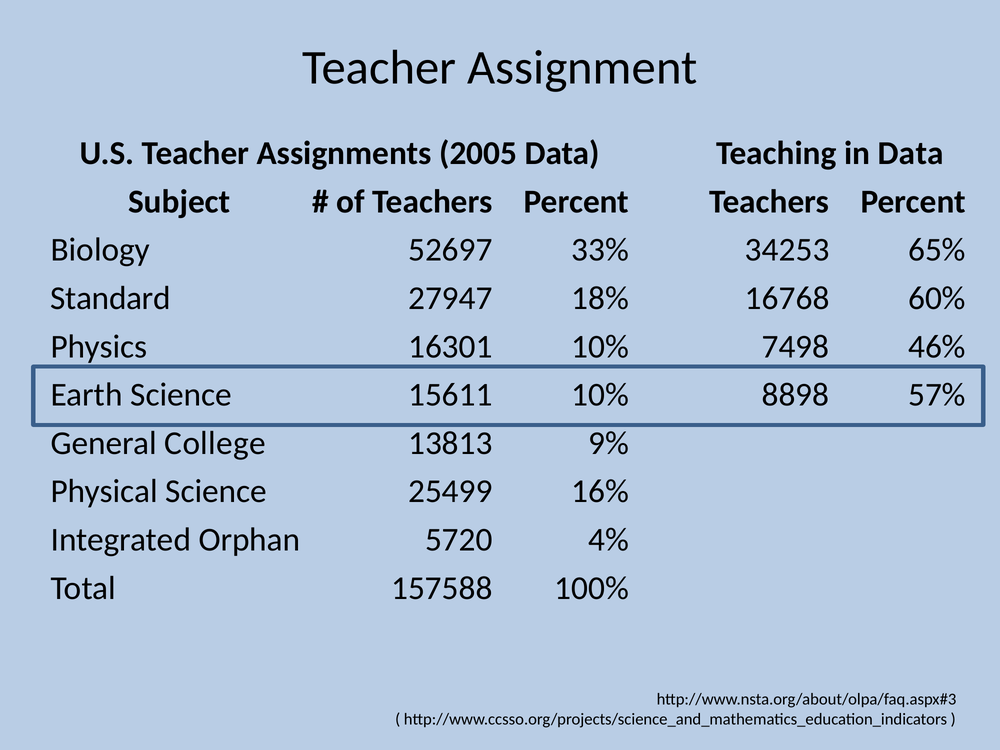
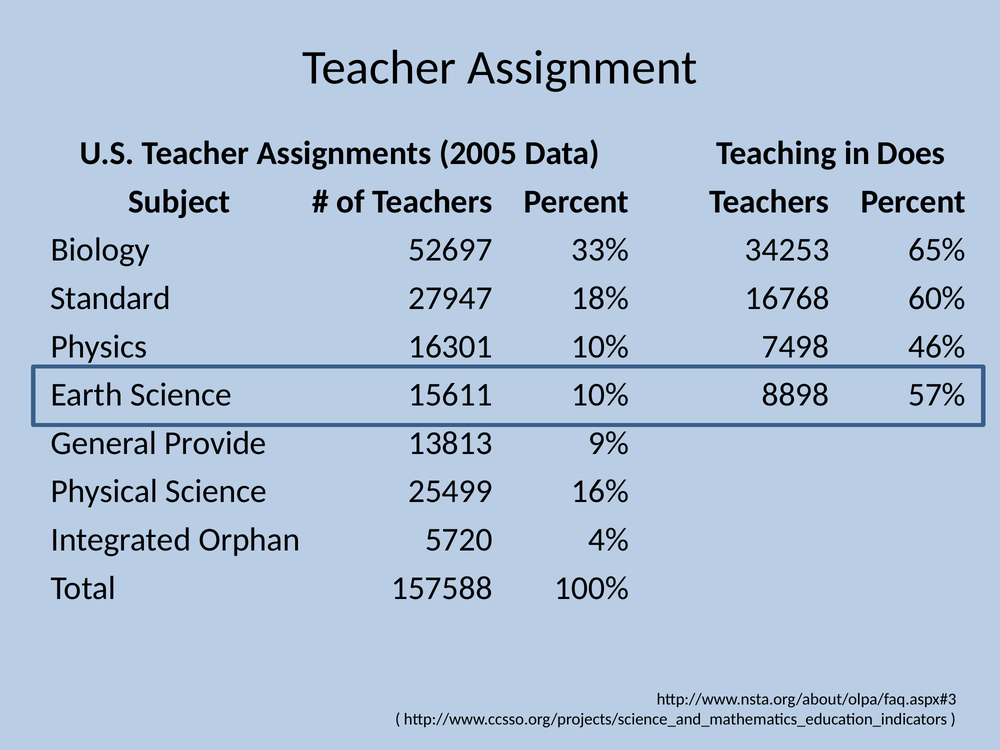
in Data: Data -> Does (911, 153)
College: College -> Provide (215, 443)
